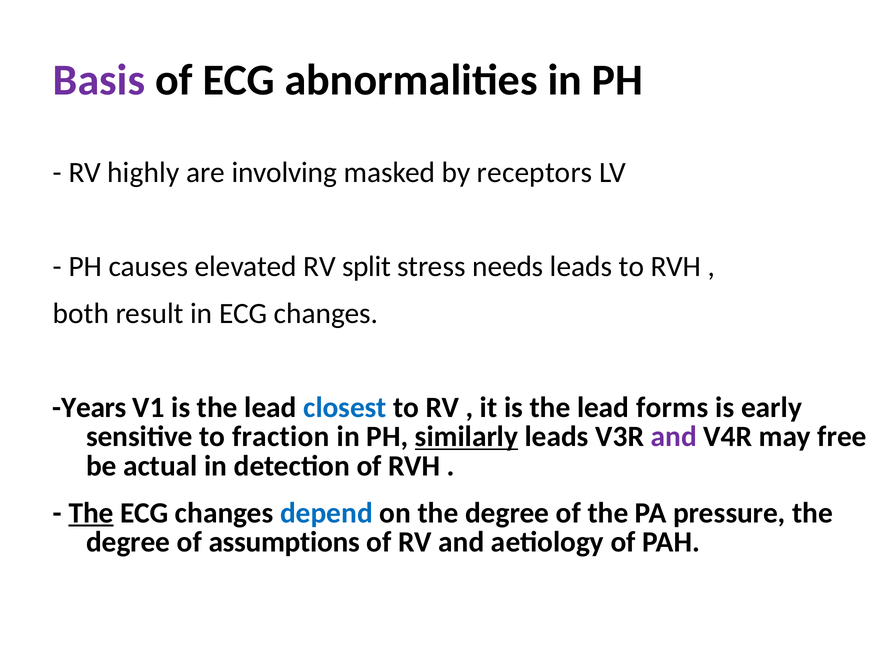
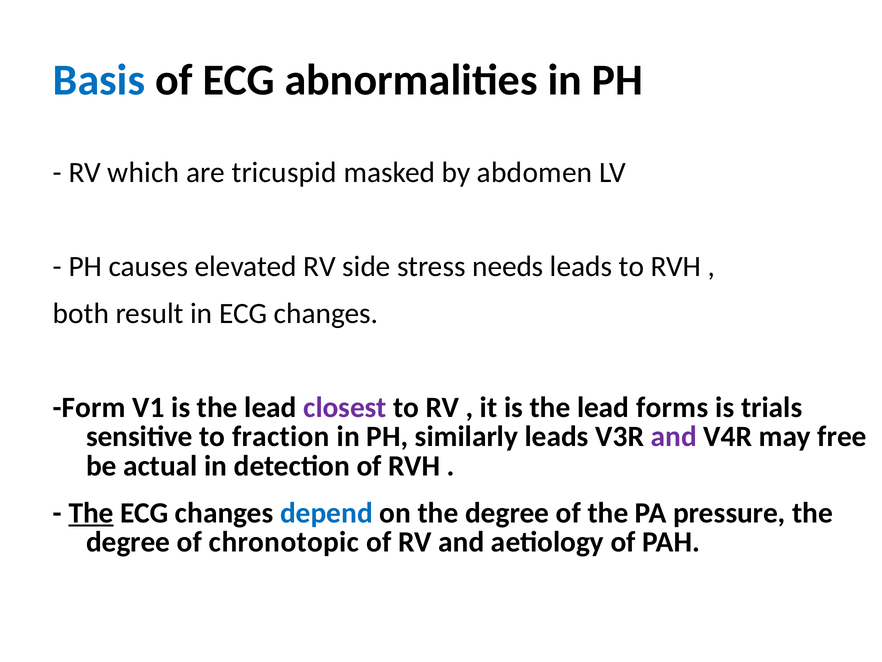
Basis colour: purple -> blue (99, 80)
highly: highly -> which (143, 172)
involving: involving -> tricuspid (284, 172)
receptors: receptors -> abdomen (535, 172)
split: split -> side (366, 266)
Years: Years -> Form (89, 407)
closest colour: blue -> purple (345, 407)
early: early -> trials (772, 407)
similarly underline: present -> none (466, 436)
assumptions: assumptions -> chronotopic (284, 542)
